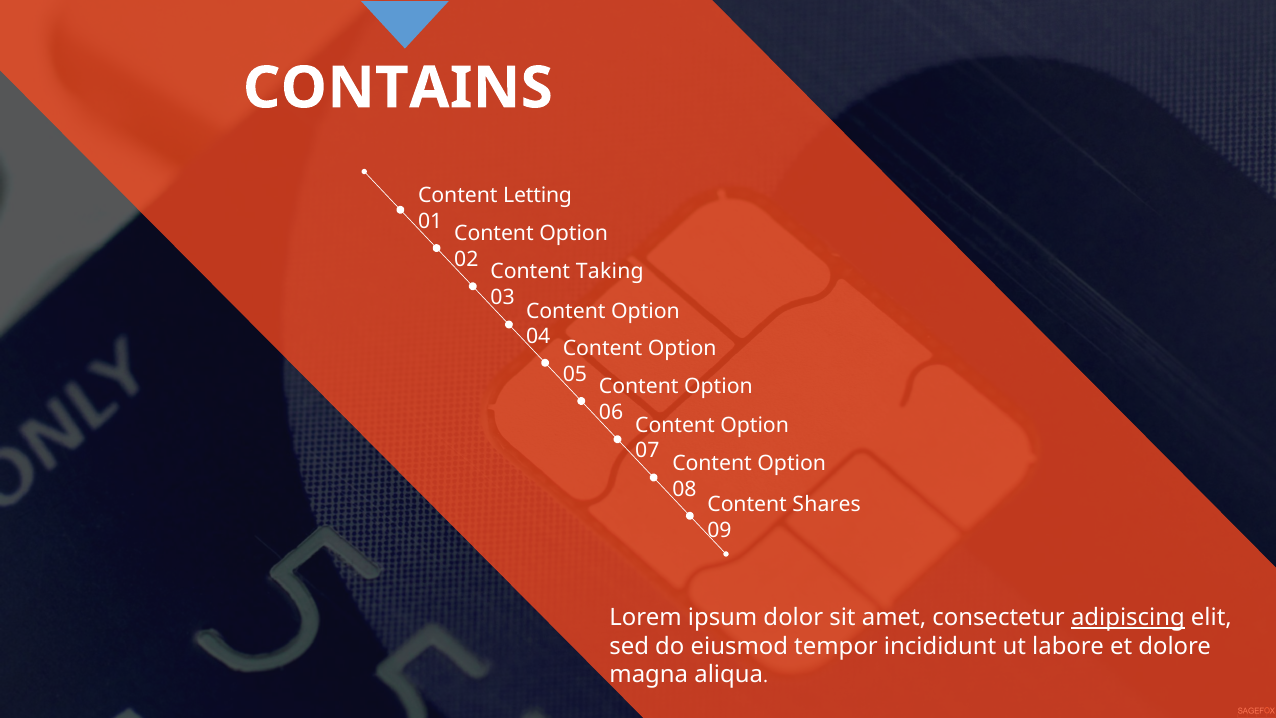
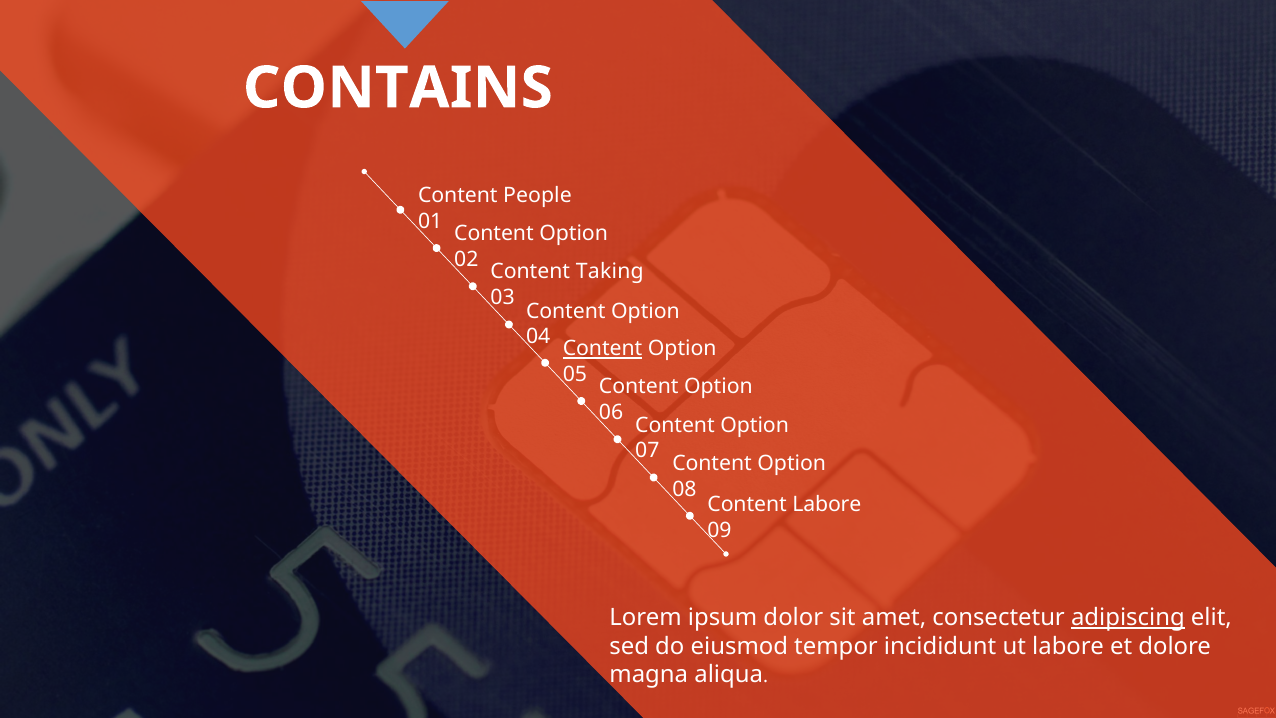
Letting: Letting -> People (537, 196)
Content underline: none -> present (603, 349)
Content Shares: Shares -> Labore (827, 505)
